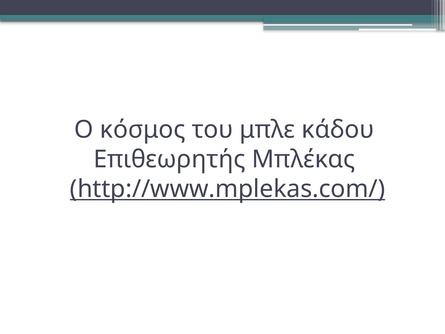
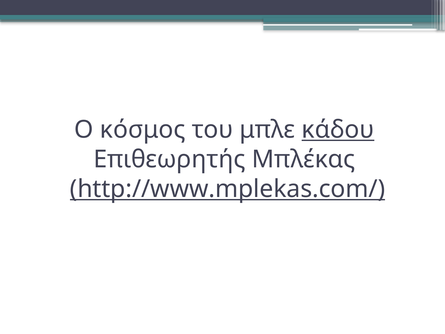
κάδου underline: none -> present (338, 130)
